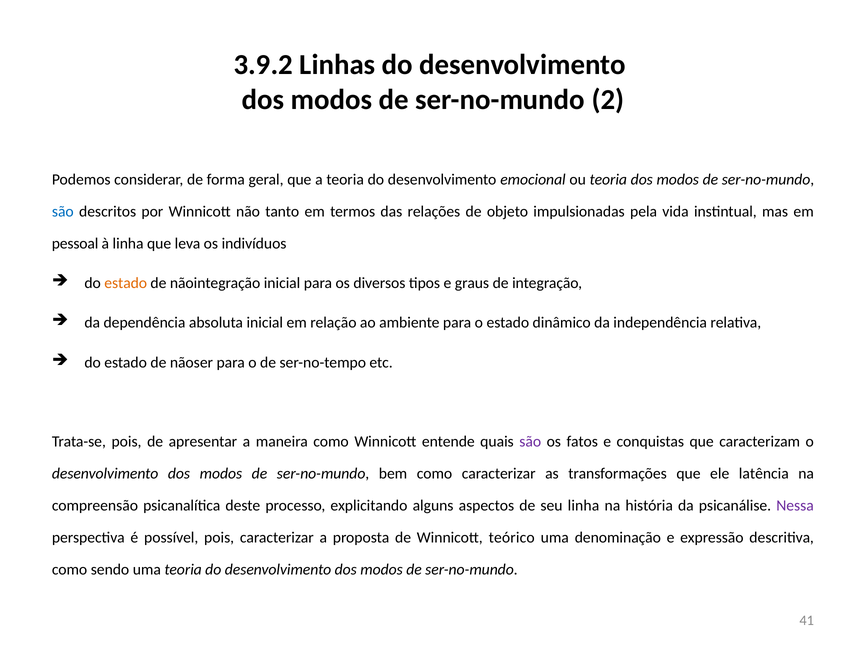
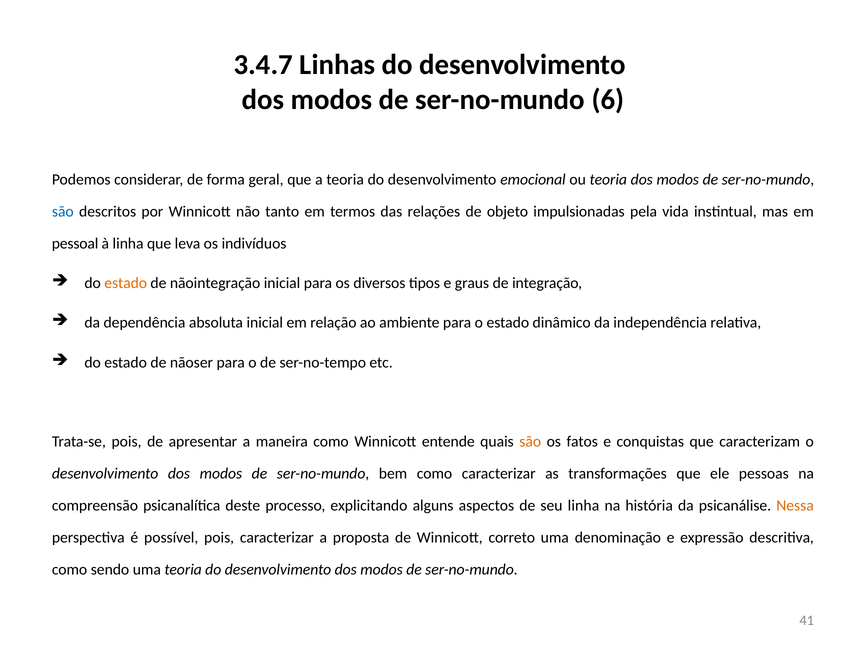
3.9.2: 3.9.2 -> 3.4.7 (263, 65)
2: 2 -> 6 (608, 99)
são colour: purple -> orange (530, 441)
latência: latência -> pessoas (764, 473)
Nessa colour: purple -> orange (795, 505)
teórico: teórico -> correto (512, 537)
